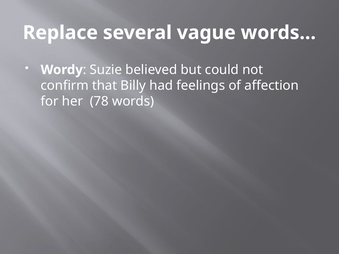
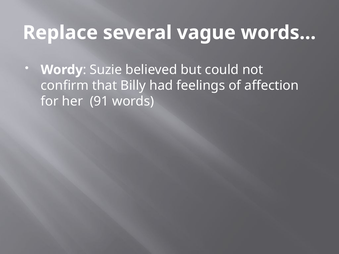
78: 78 -> 91 (99, 101)
